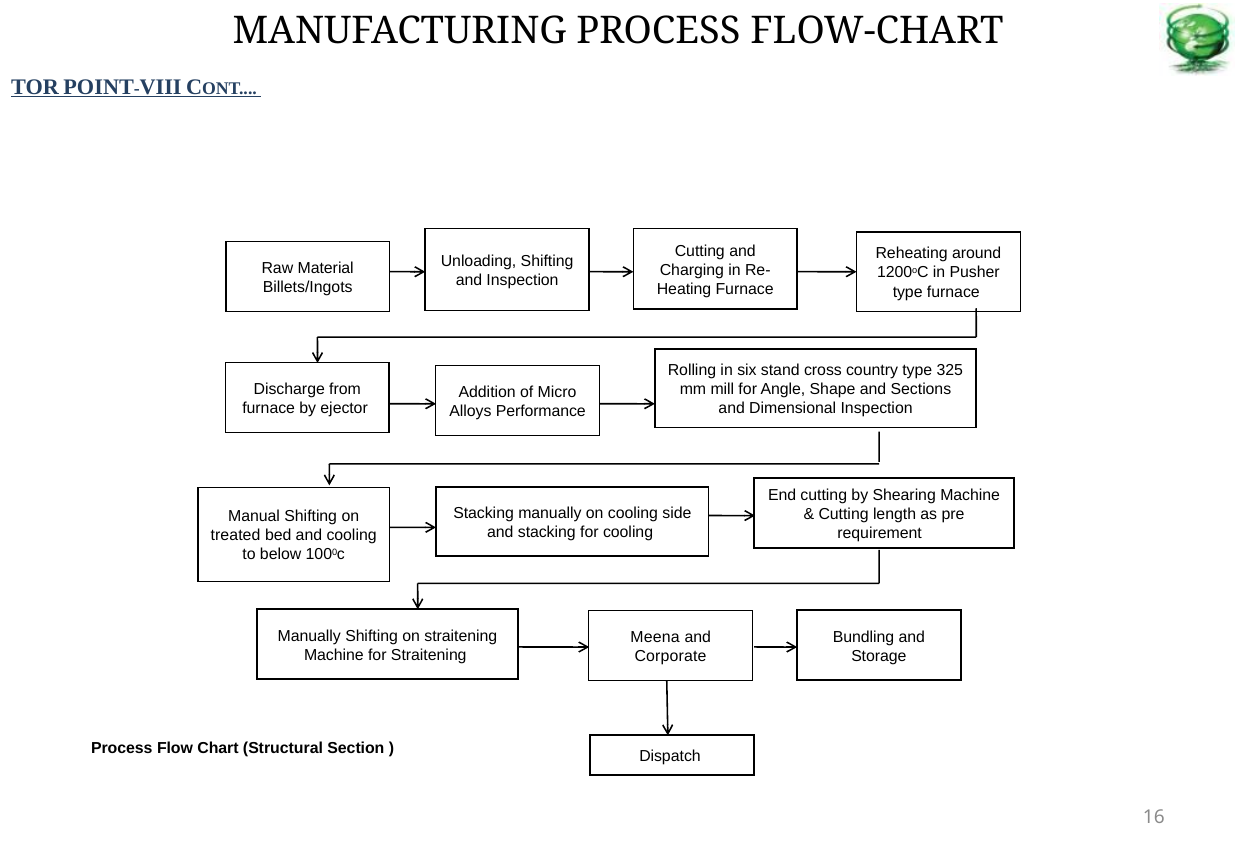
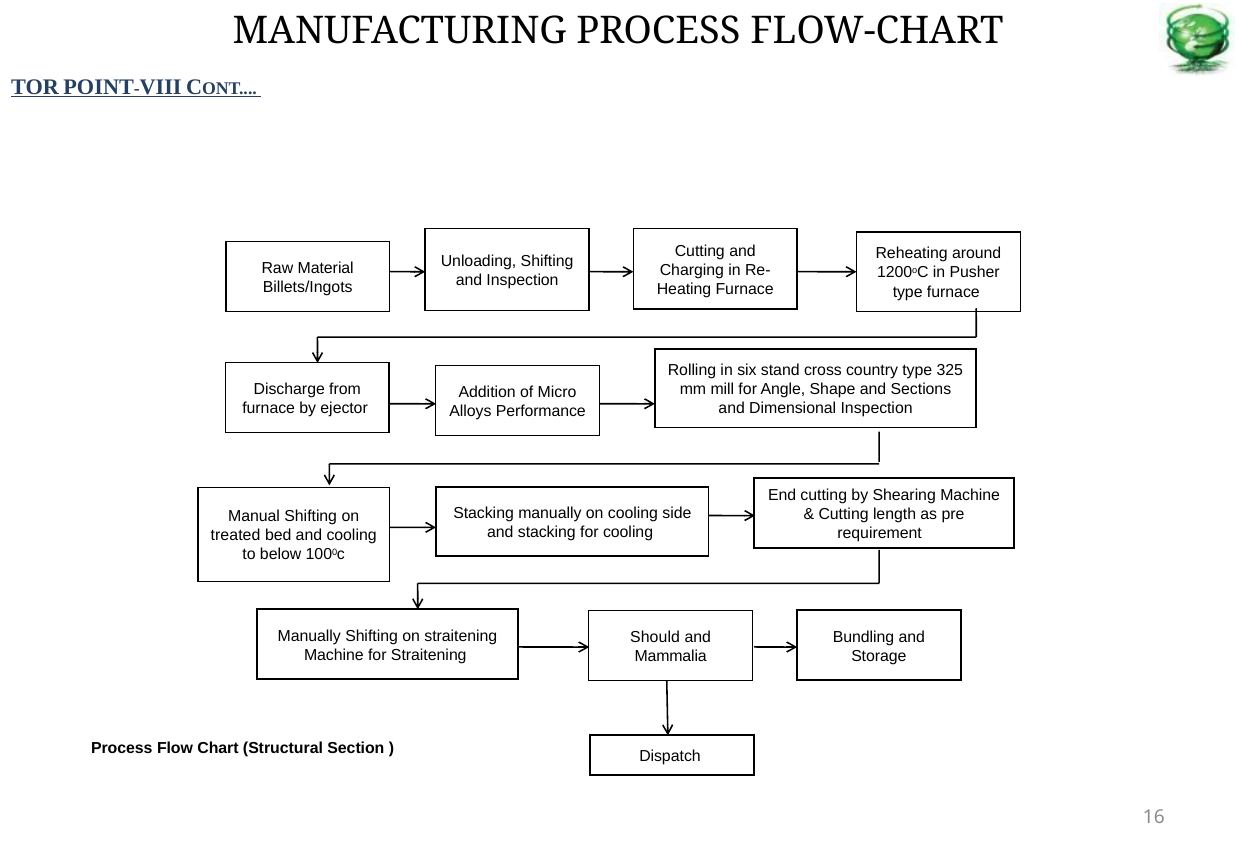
Meena: Meena -> Should (655, 637)
Corporate: Corporate -> Mammalia (671, 656)
